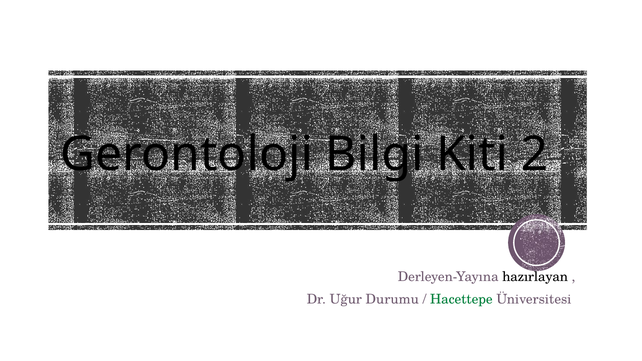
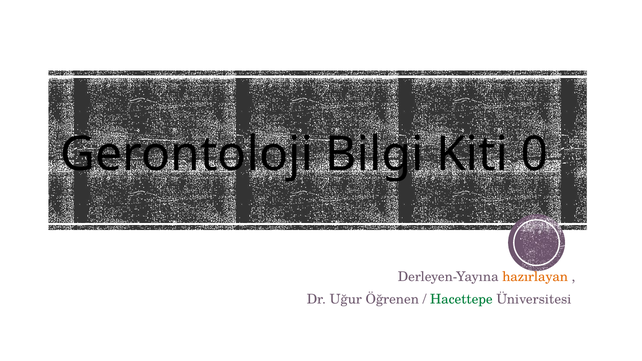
2: 2 -> 0 (534, 154)
hazırlayan colour: black -> orange (535, 277)
Durumu: Durumu -> Öğrenen (392, 299)
